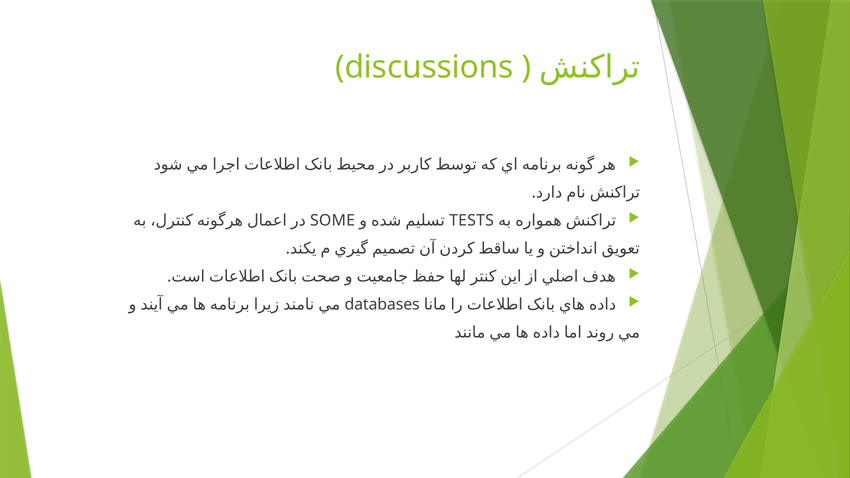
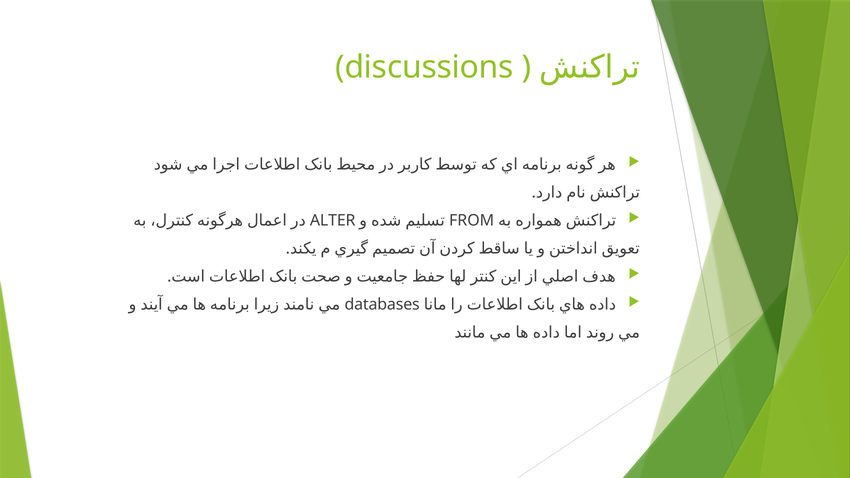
SOME: SOME -> ALTER (333, 220)
TESTS: TESTS -> FROM (472, 220)
